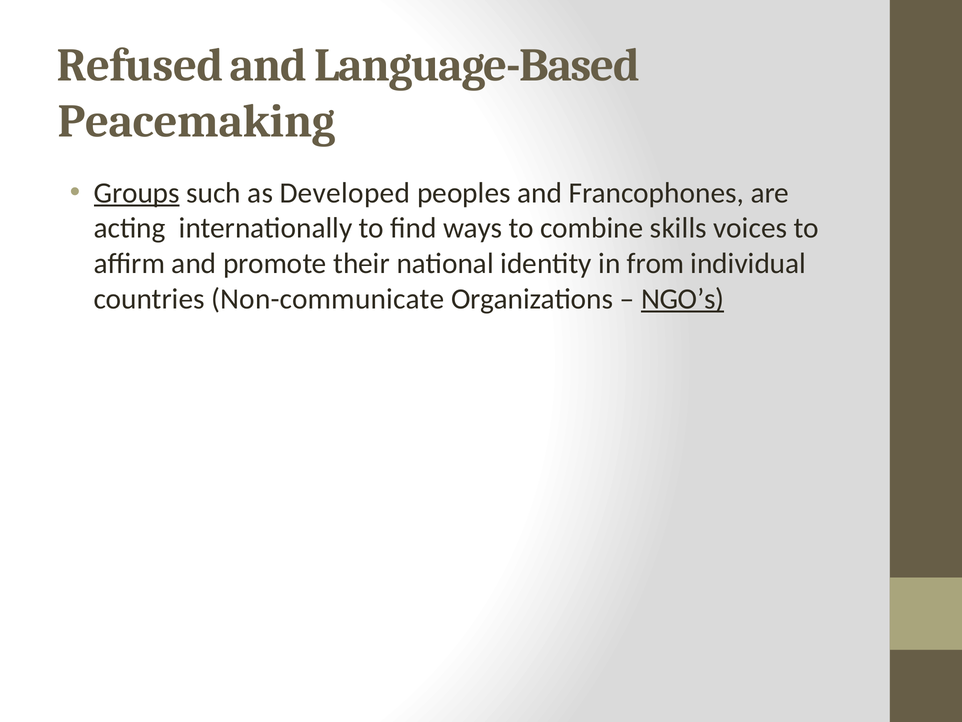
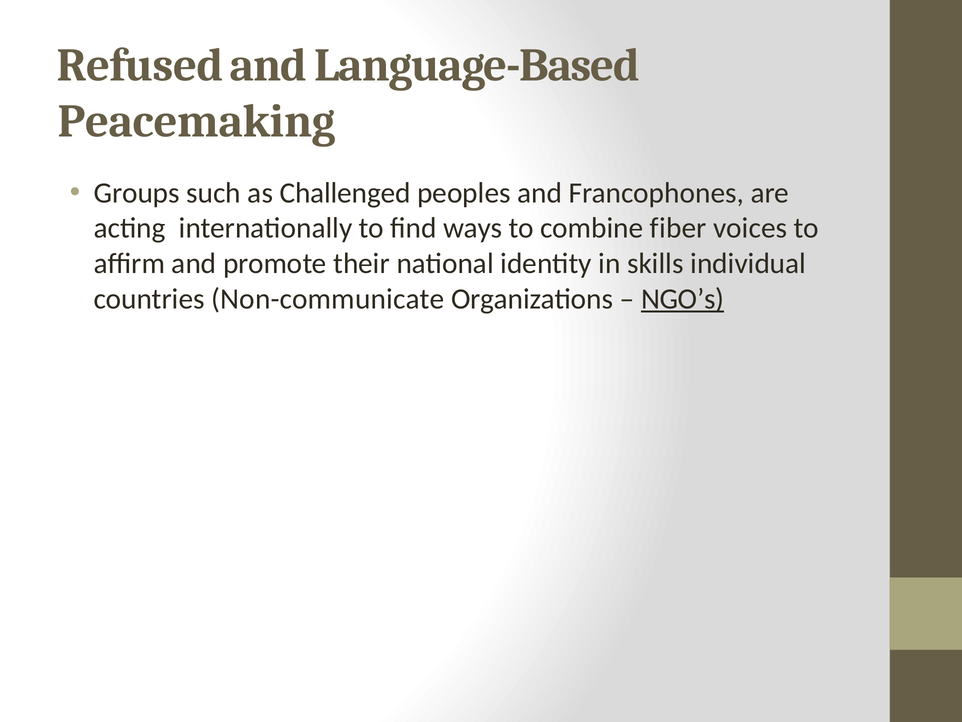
Groups underline: present -> none (137, 193)
Developed: Developed -> Challenged (345, 193)
skills: skills -> fiber (678, 228)
from: from -> skills (655, 263)
